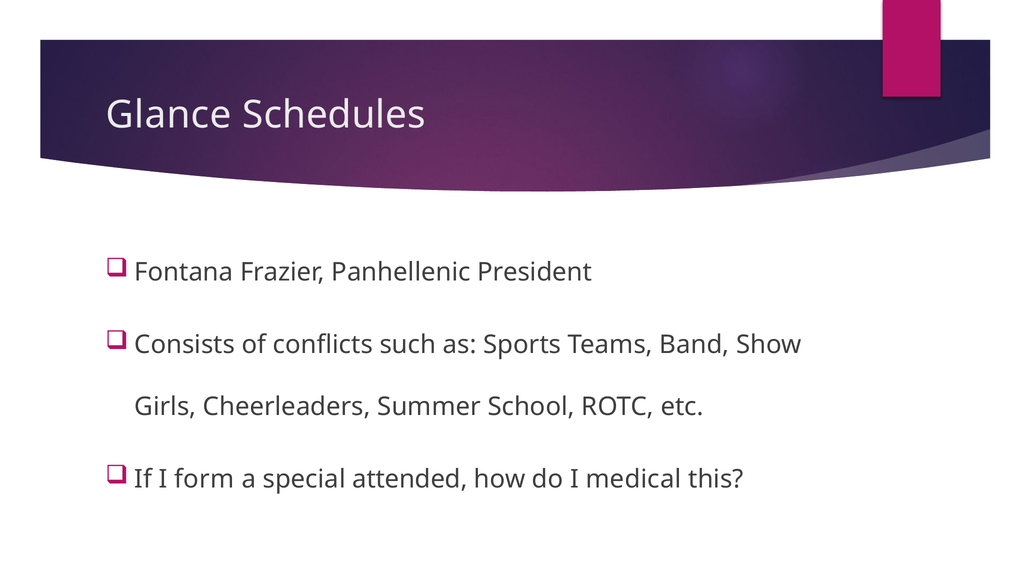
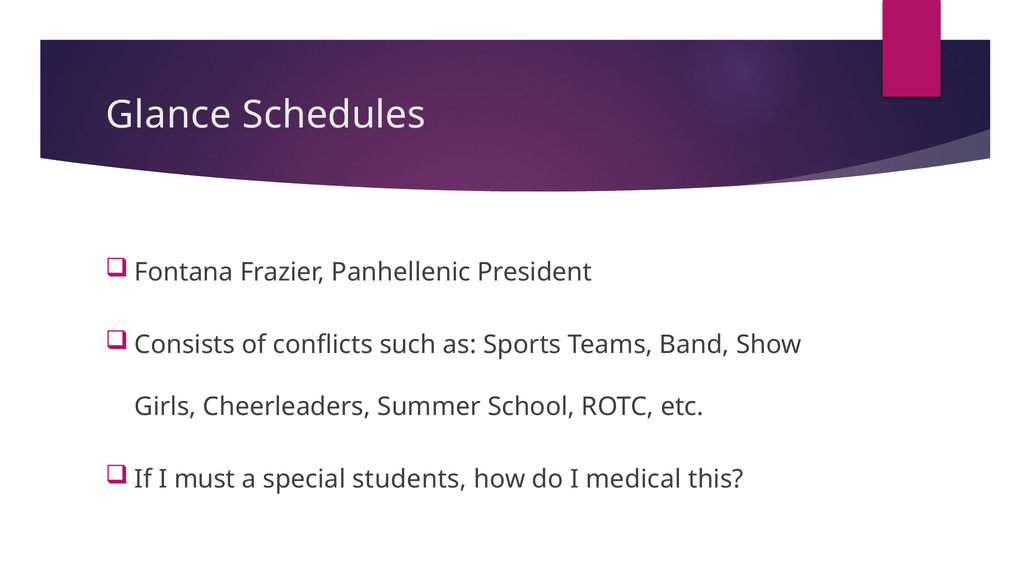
form: form -> must (205, 479)
attended: attended -> students (410, 479)
